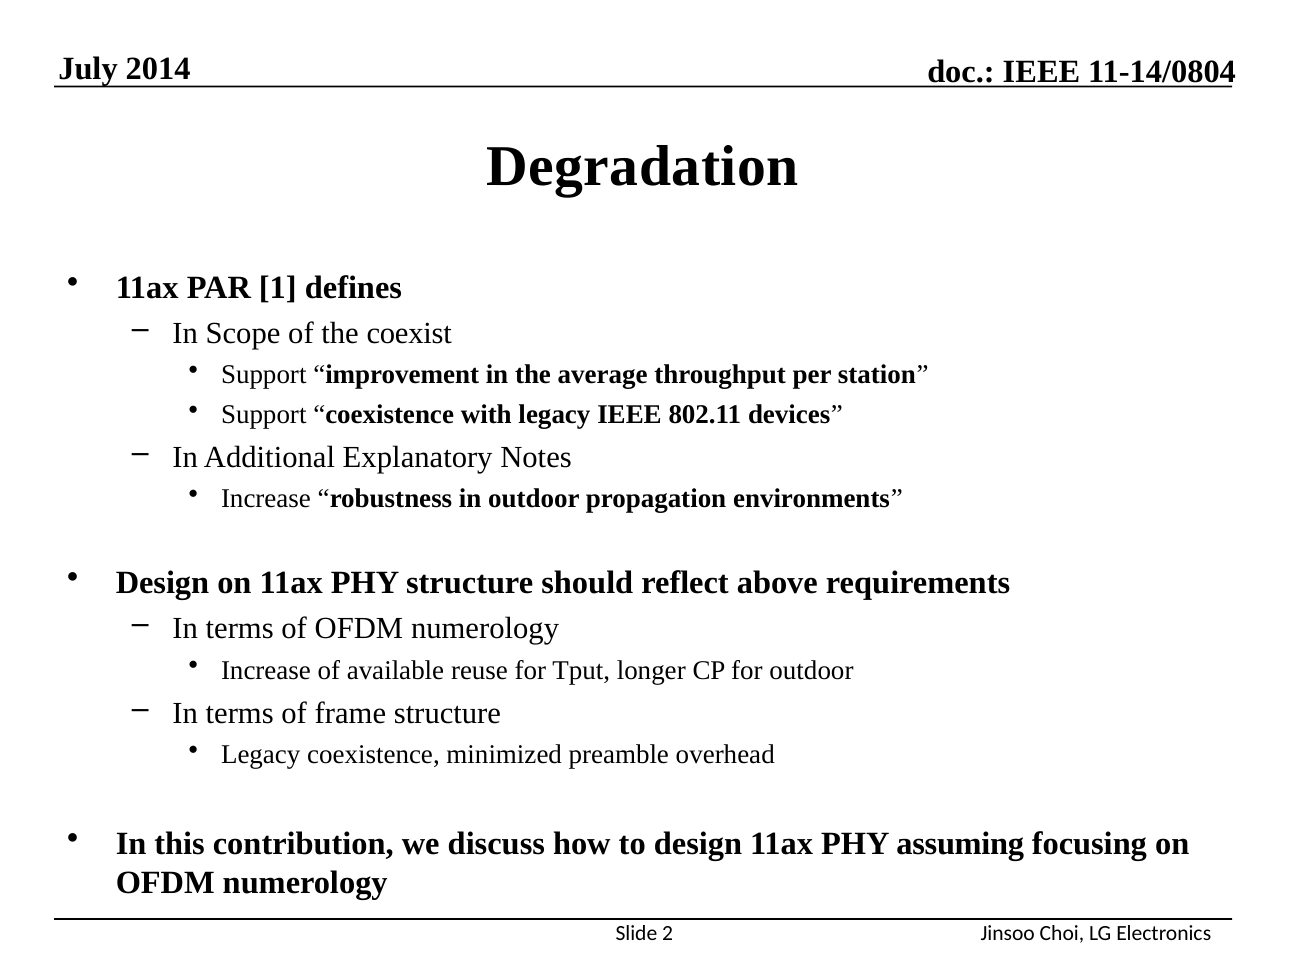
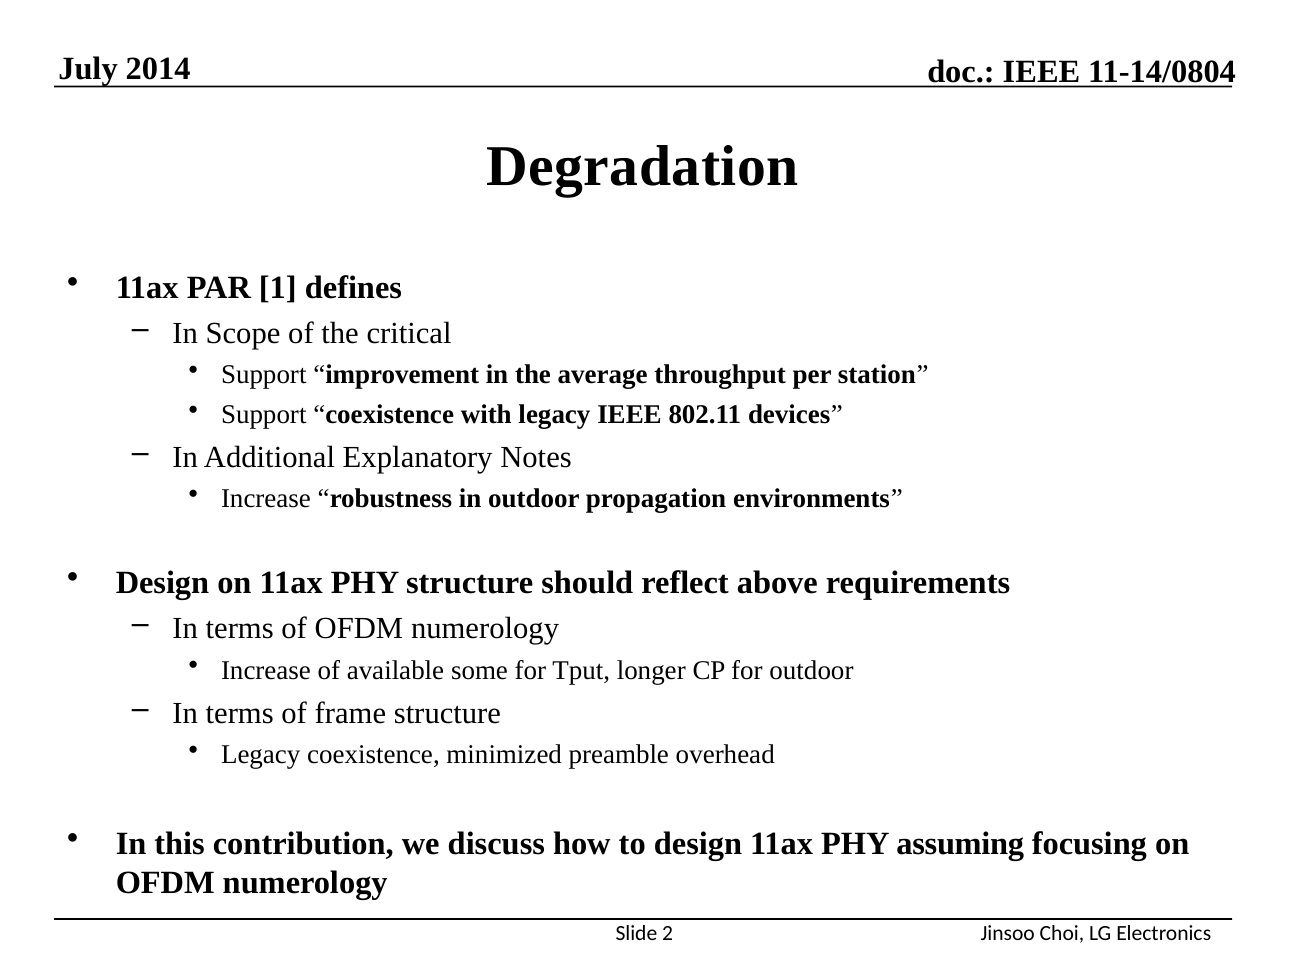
coexist: coexist -> critical (409, 333)
reuse: reuse -> some (479, 670)
